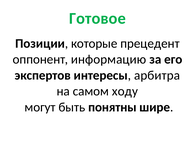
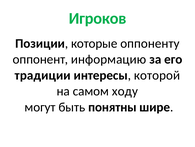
Готовое: Готовое -> Игроков (98, 18)
прецедент: прецедент -> оппоненту (150, 43)
экспертов: экспертов -> традиции (43, 75)
арбитра: арбитра -> которой (157, 75)
